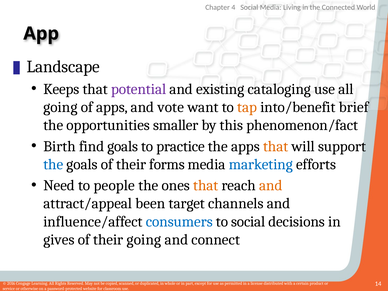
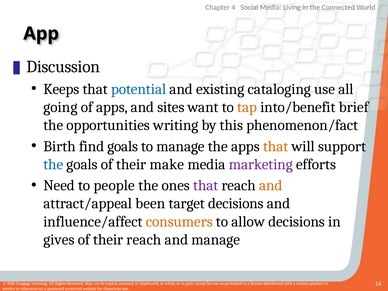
Landscape: Landscape -> Discussion (63, 67)
potential colour: purple -> blue (139, 89)
vote: vote -> sites (171, 107)
smaller: smaller -> writing (176, 125)
to practice: practice -> manage (181, 146)
forms: forms -> make (167, 164)
marketing colour: blue -> purple (261, 164)
that colour: orange -> purple (206, 185)
target channels: channels -> decisions (236, 204)
consumers colour: blue -> orange (179, 222)
to social: social -> allow (248, 222)
their going: going -> reach (144, 240)
and connect: connect -> manage (216, 240)
